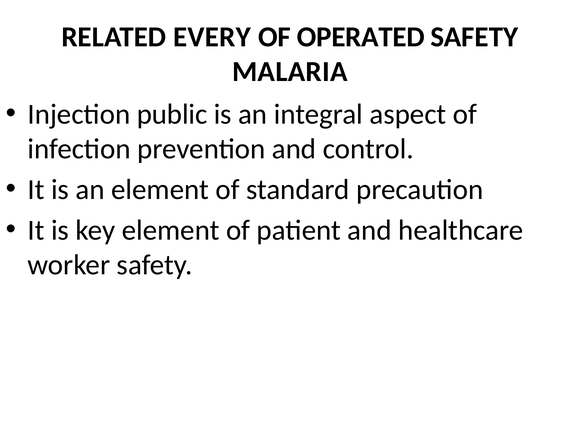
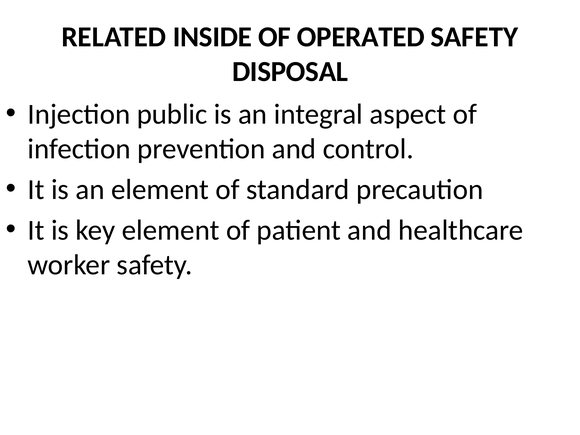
EVERY: EVERY -> INSIDE (212, 37)
MALARIA: MALARIA -> DISPOSAL (290, 72)
